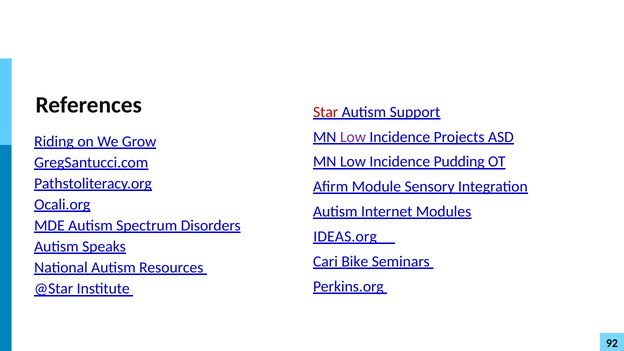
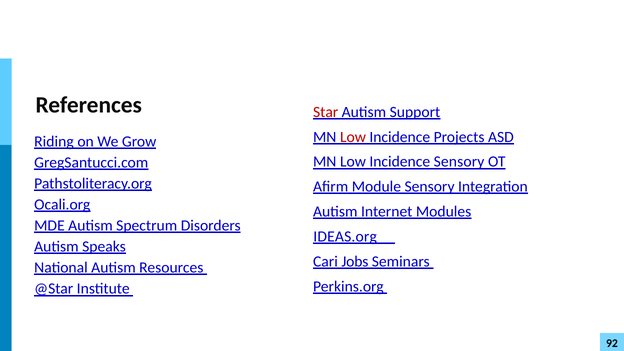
Low colour: purple -> red (353, 137)
Incidence Pudding: Pudding -> Sensory (459, 162)
Bike: Bike -> Jobs (355, 262)
